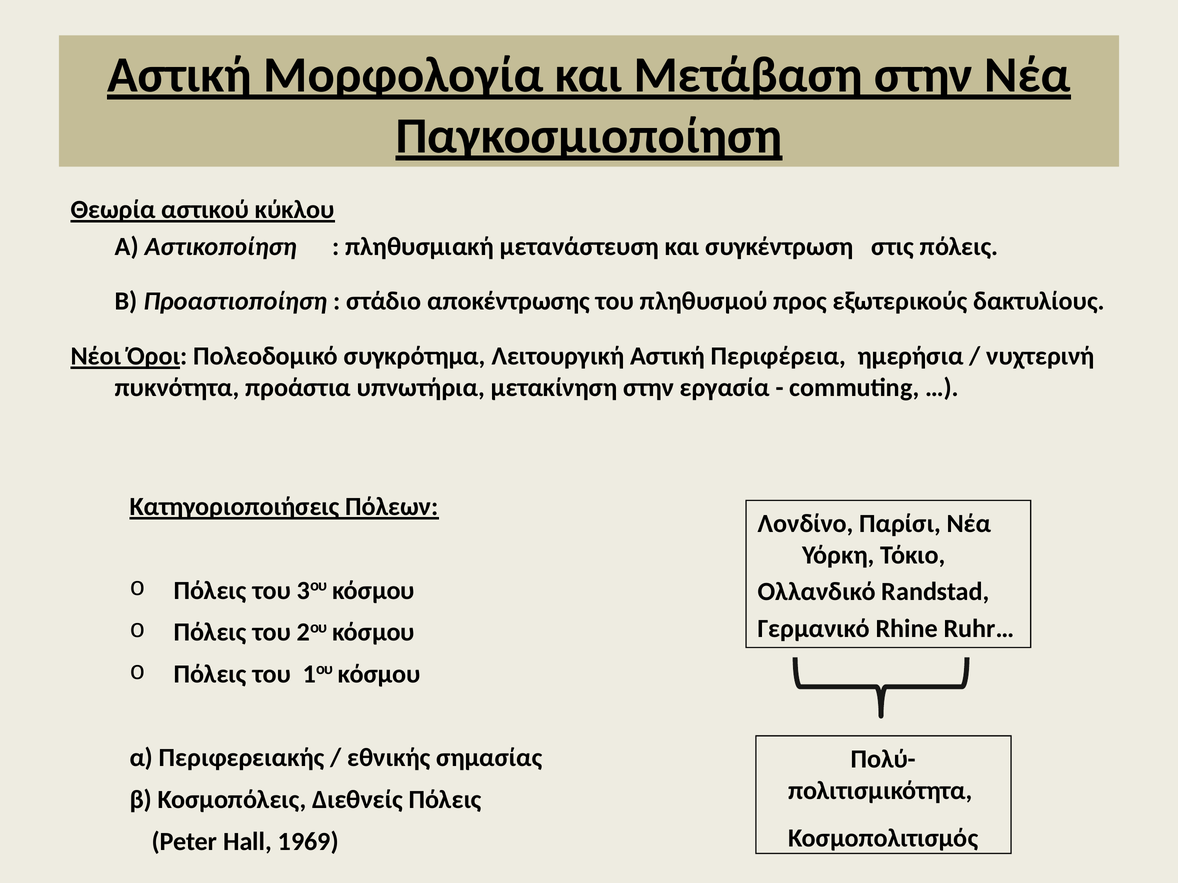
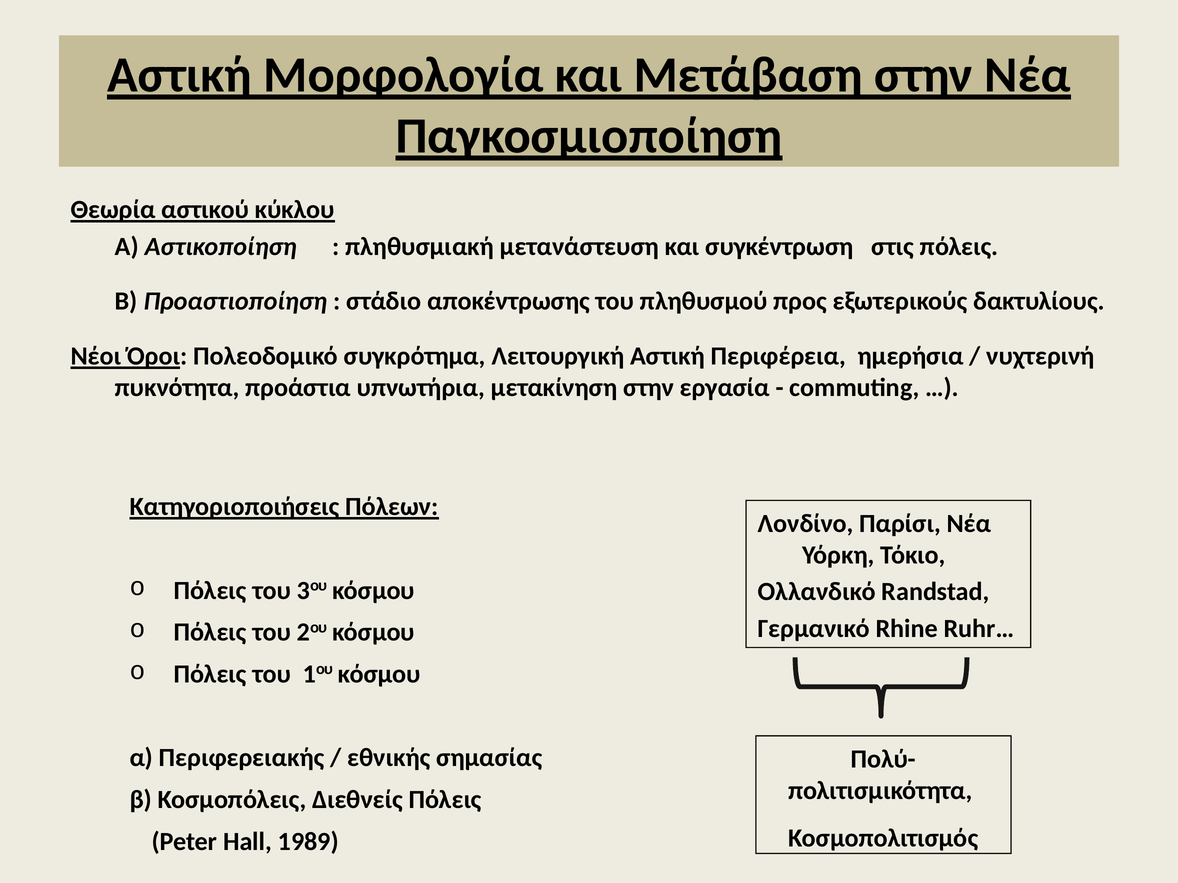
1969: 1969 -> 1989 (308, 842)
